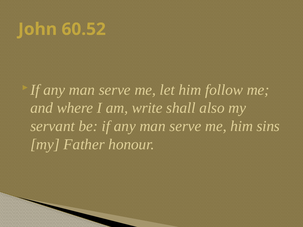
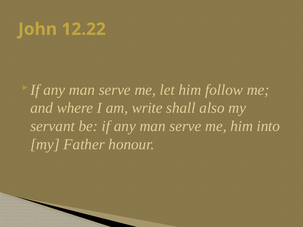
60.52: 60.52 -> 12.22 (84, 29)
sins: sins -> into (268, 126)
